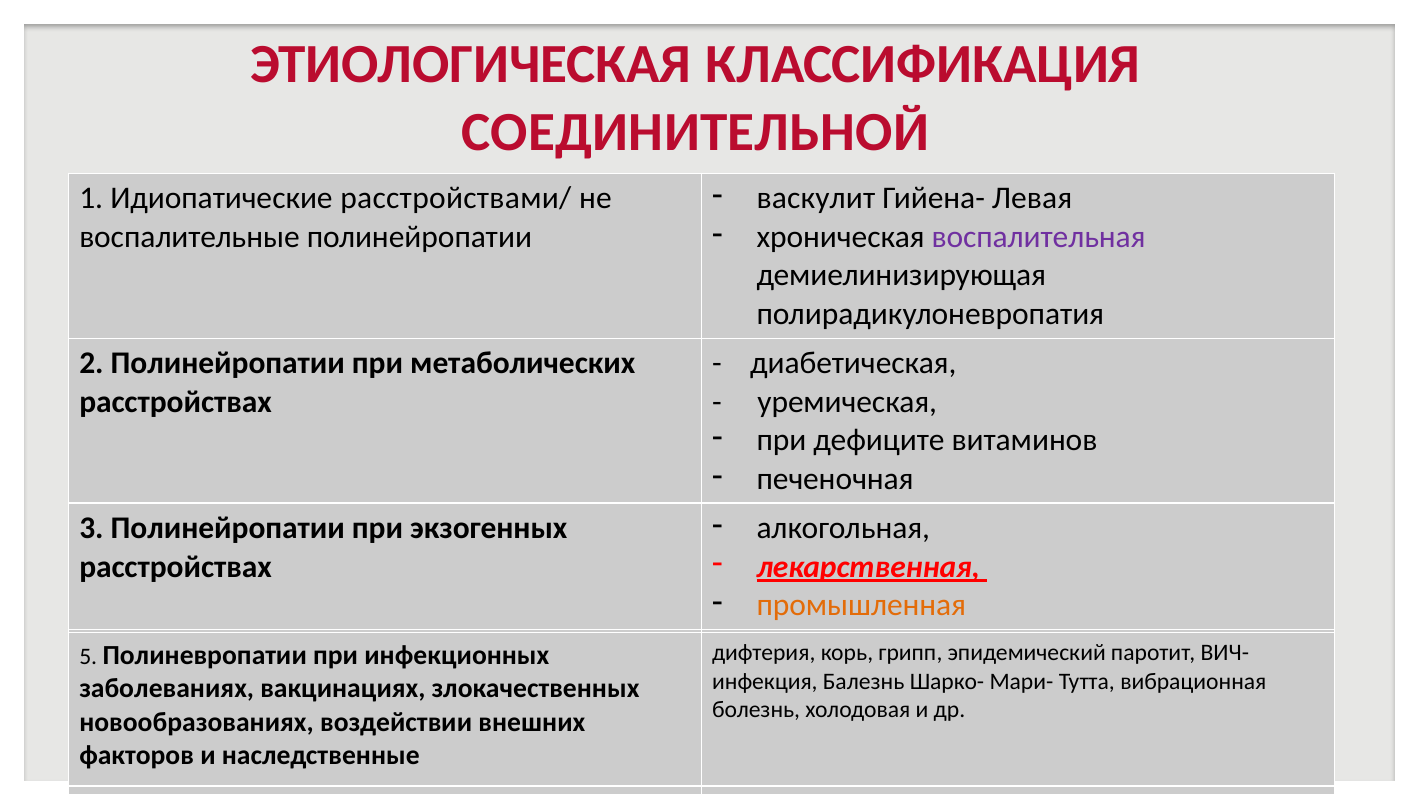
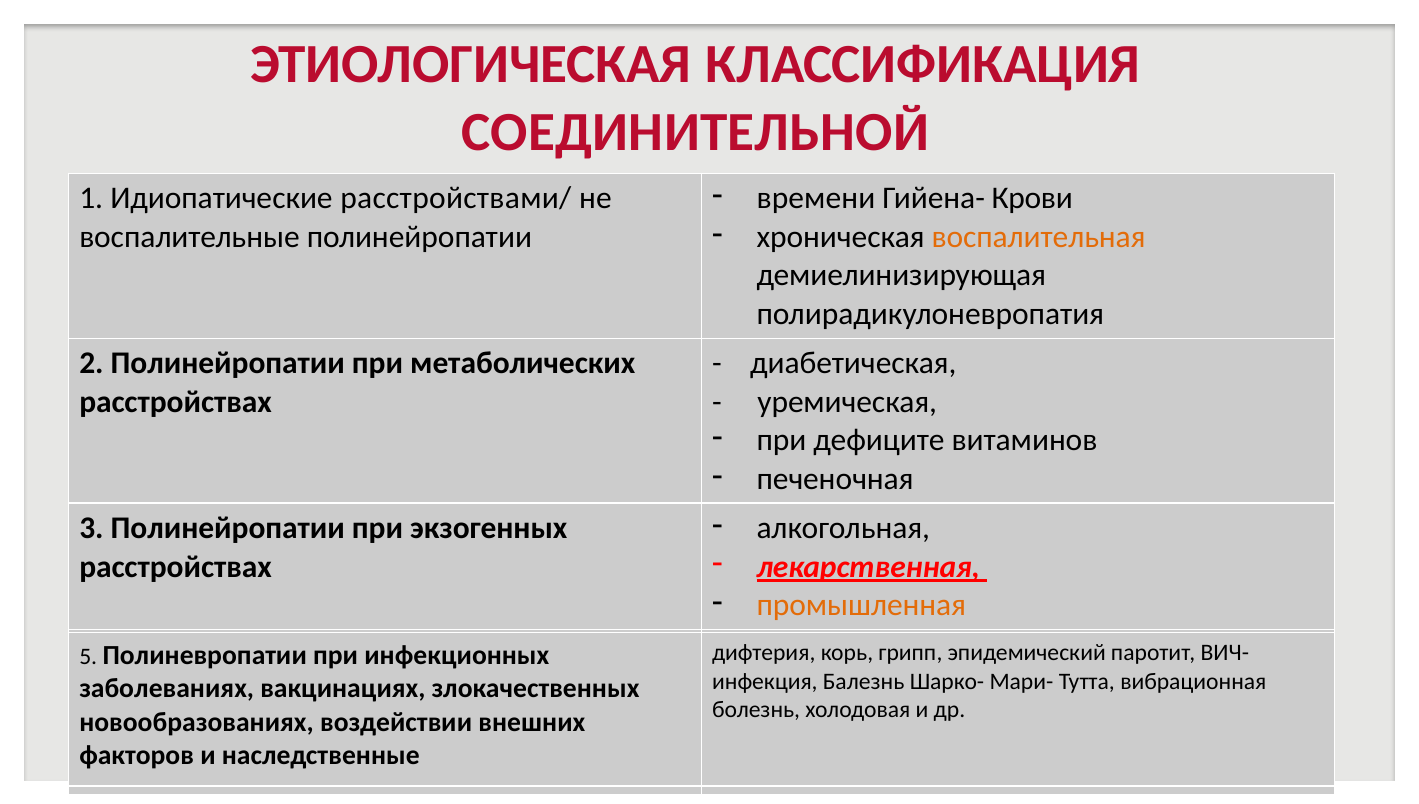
васкулит: васкулит -> времени (816, 199)
Левая: Левая -> Крови (1032, 199)
воспалительная colour: purple -> orange (1039, 237)
